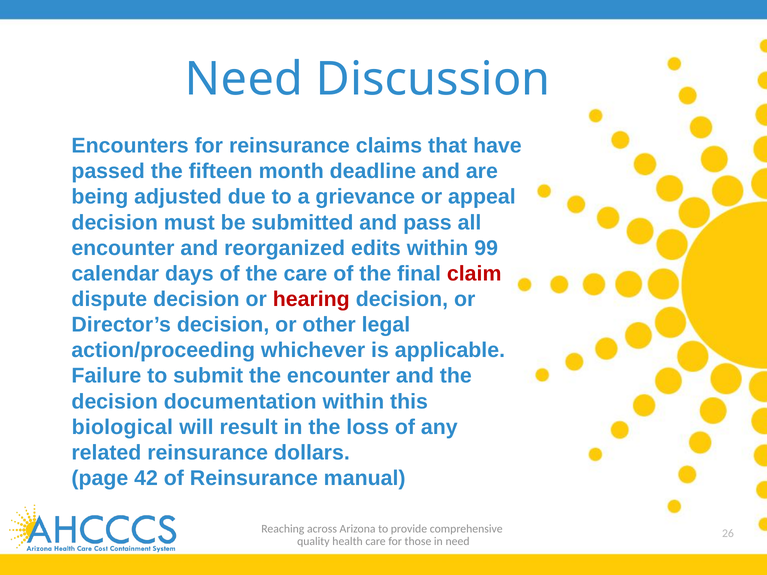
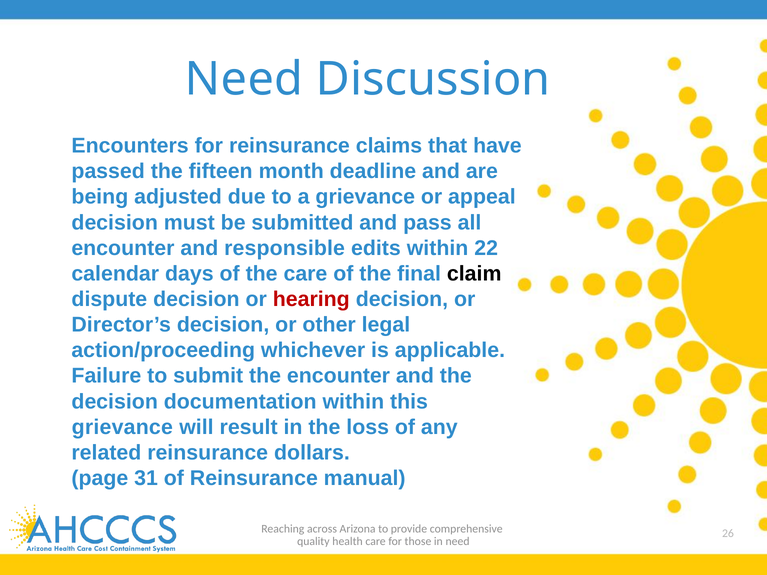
reorganized: reorganized -> responsible (285, 248)
99: 99 -> 22 (486, 248)
claim colour: red -> black (474, 274)
biological: biological -> grievance (122, 427)
42: 42 -> 31 (146, 478)
